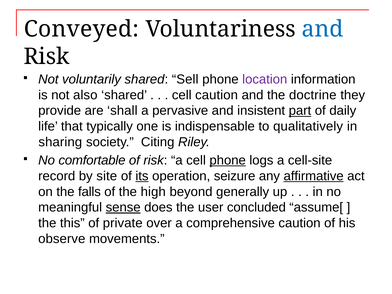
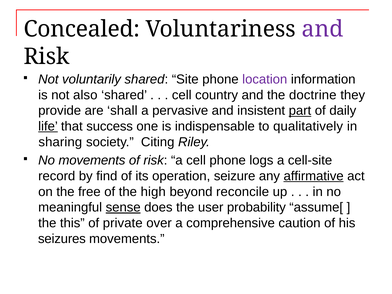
Conveyed: Conveyed -> Concealed (82, 29)
and colour: blue -> purple (323, 29)
Sell: Sell -> Site (185, 79)
cell caution: caution -> country (217, 95)
life underline: none -> present (48, 126)
typically: typically -> success (110, 126)
No comfortable: comfortable -> movements (92, 160)
phone underline: present -> none (228, 160)
site: site -> find (107, 176)
its underline: present -> none (142, 176)
falls: falls -> free (89, 192)
generally: generally -> reconcile (243, 192)
concluded: concluded -> probability (256, 207)
observe: observe -> seizures (62, 239)
